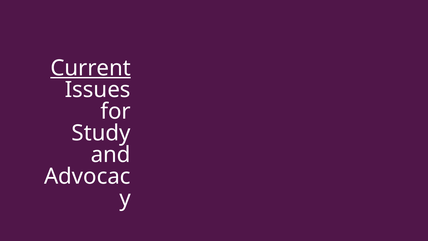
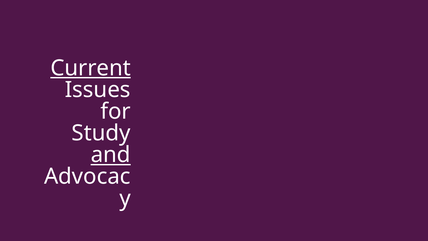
and underline: none -> present (111, 155)
